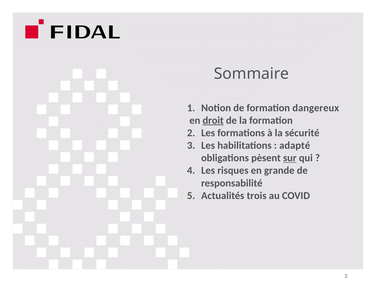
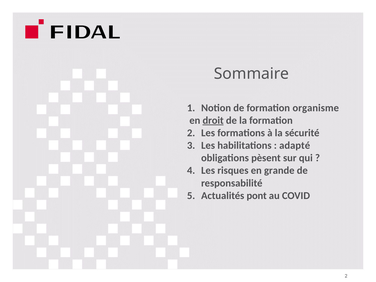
dangereux: dangereux -> organisme (316, 108)
sur underline: present -> none (290, 158)
trois: trois -> pont (257, 196)
